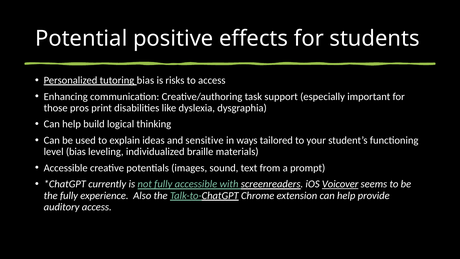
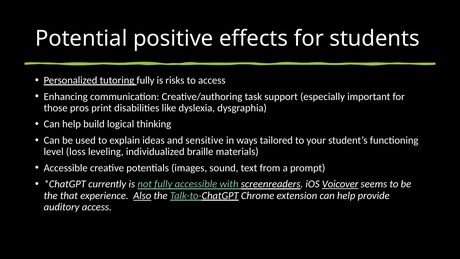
tutoring bias: bias -> fully (146, 80)
level bias: bias -> loss (76, 152)
the fully: fully -> that (69, 196)
Also underline: none -> present (142, 196)
